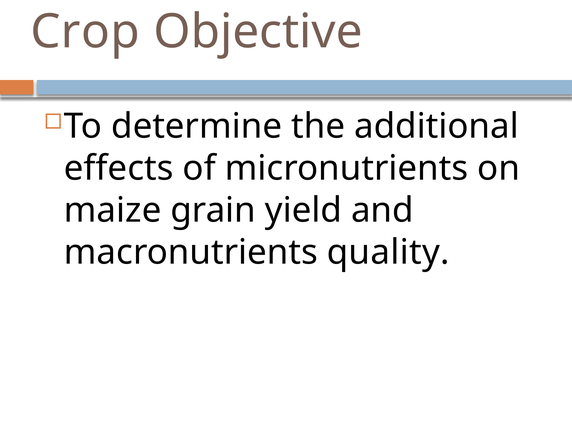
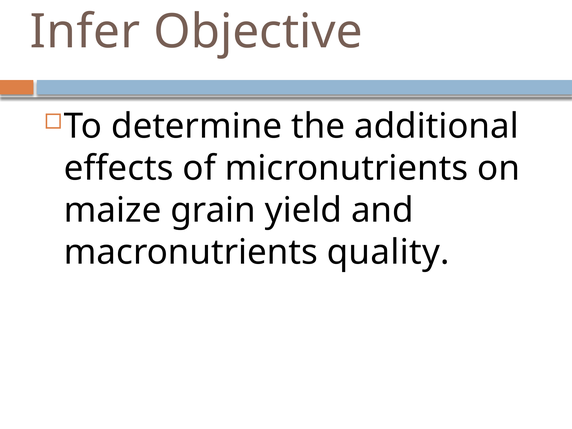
Crop: Crop -> Infer (85, 32)
